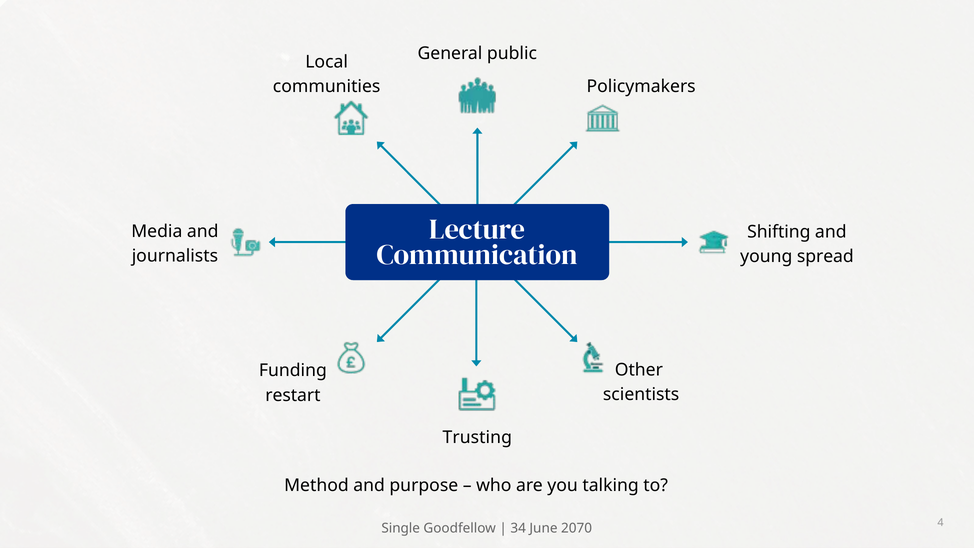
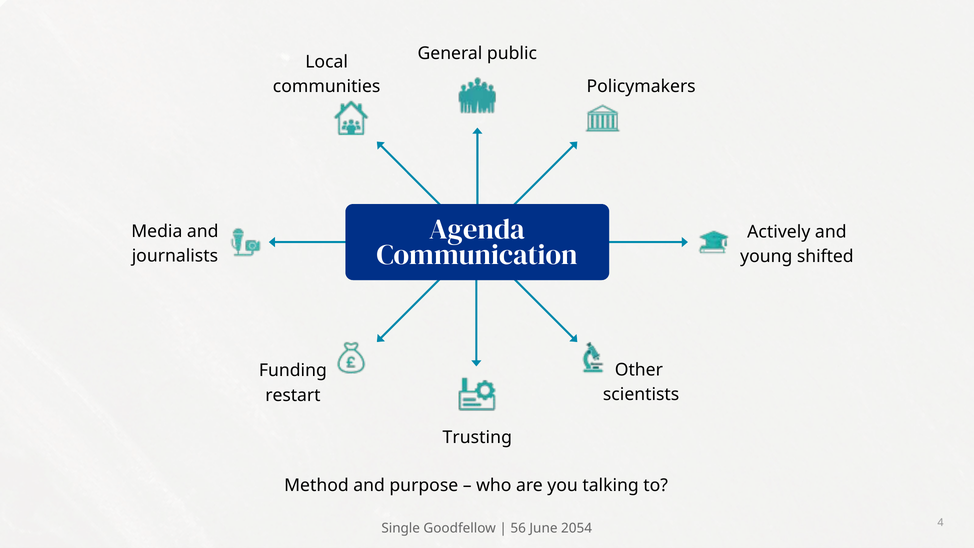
Lecture: Lecture -> Agenda (477, 229)
Shifting: Shifting -> Actively (779, 232)
spread: spread -> shifted (825, 257)
34: 34 -> 56 (518, 528)
2070: 2070 -> 2054 (577, 528)
